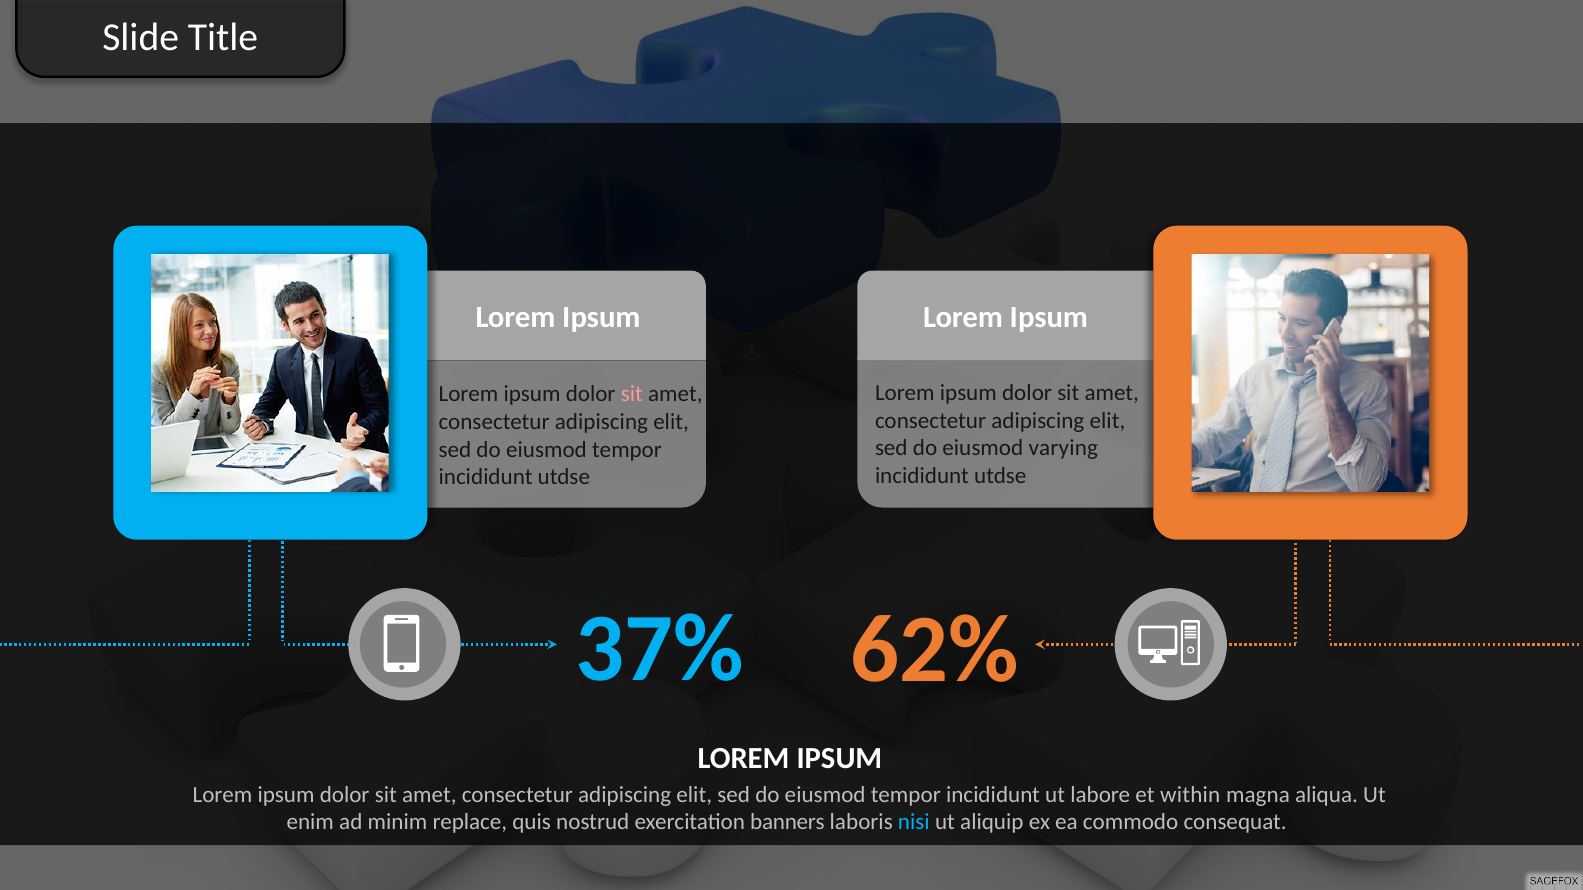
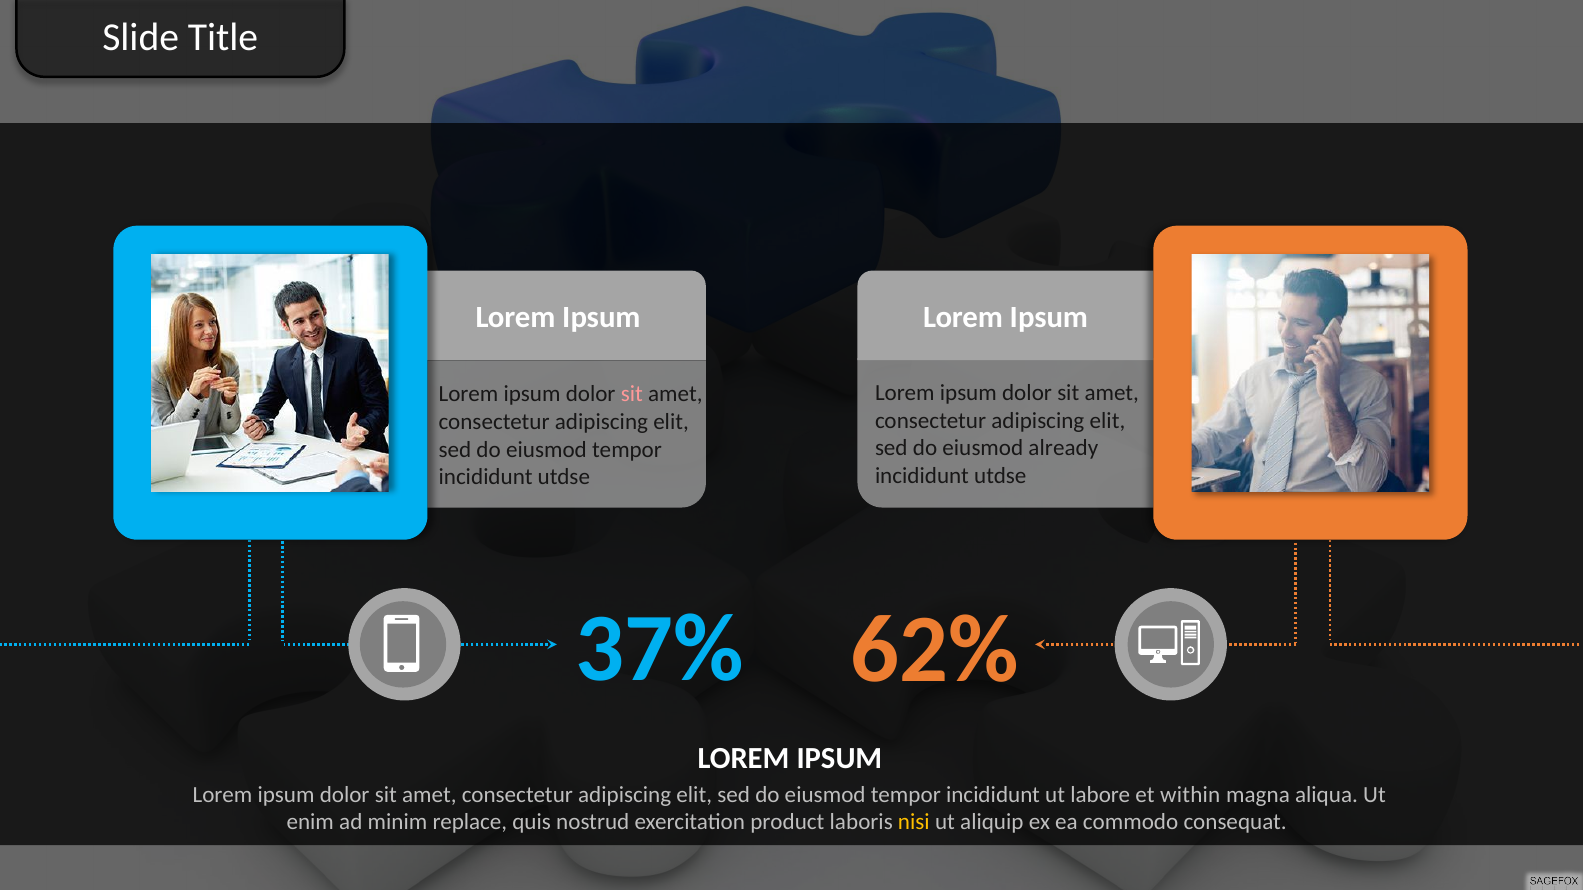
varying: varying -> already (1063, 449)
banners: banners -> product (787, 823)
nisi colour: light blue -> yellow (914, 823)
